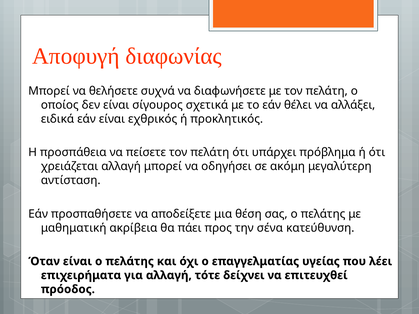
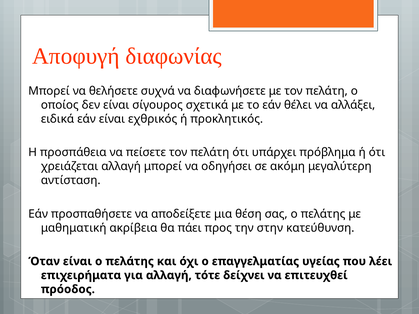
σένα: σένα -> στην (270, 228)
